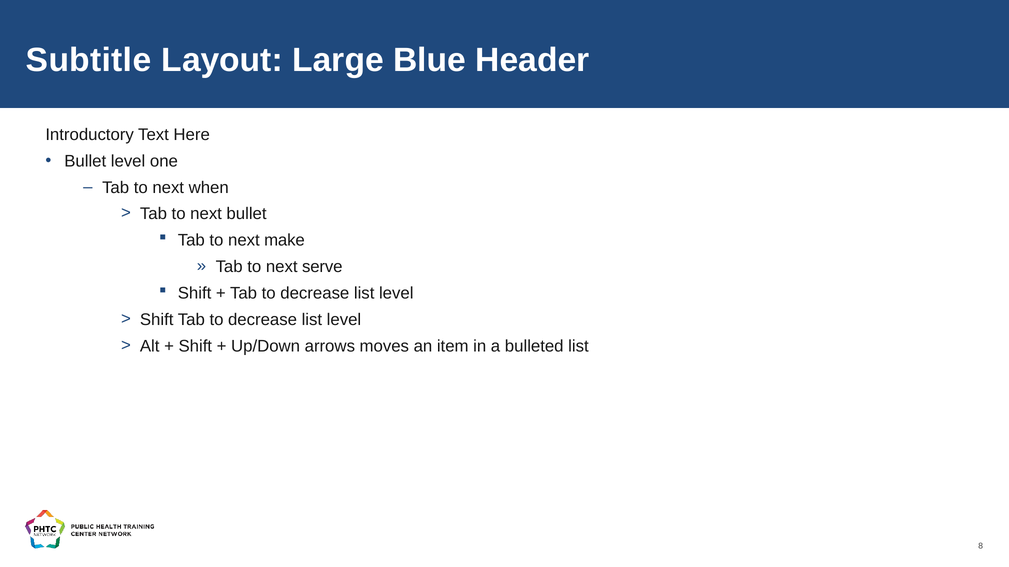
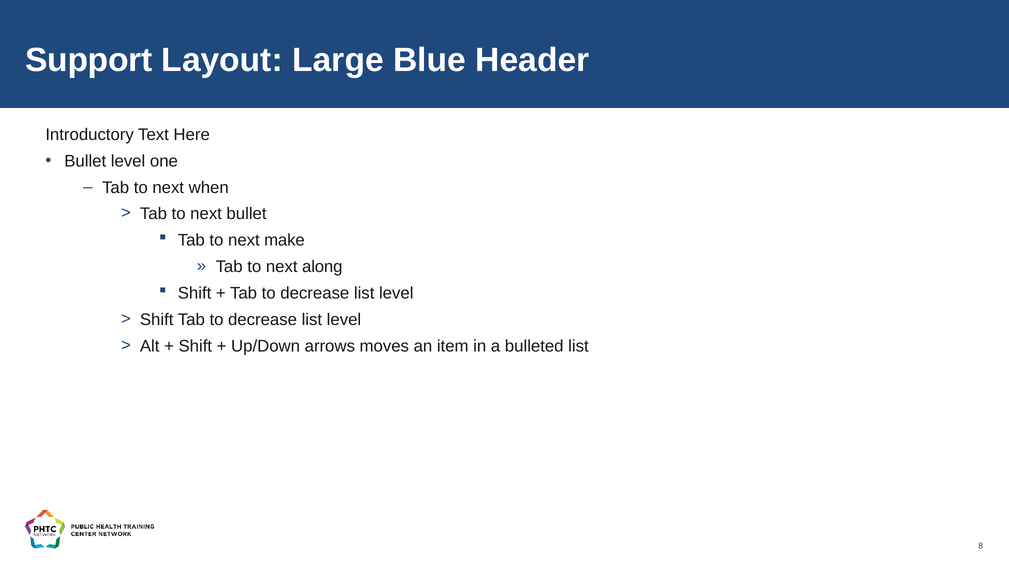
Subtitle: Subtitle -> Support (89, 60)
serve: serve -> along (322, 267)
